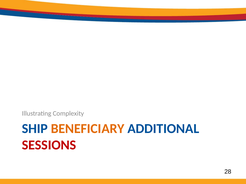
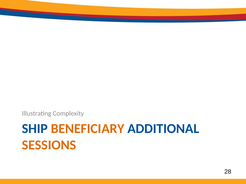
SESSIONS colour: red -> orange (49, 145)
